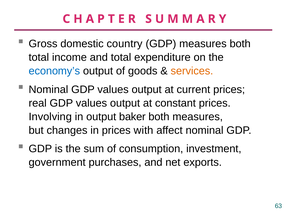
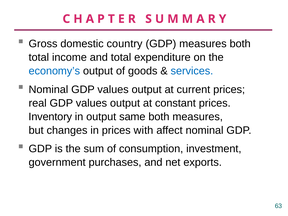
services colour: orange -> blue (192, 71)
Involving: Involving -> Inventory (50, 117)
baker: baker -> same (132, 117)
